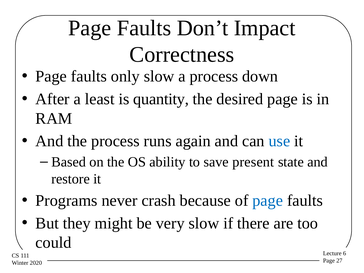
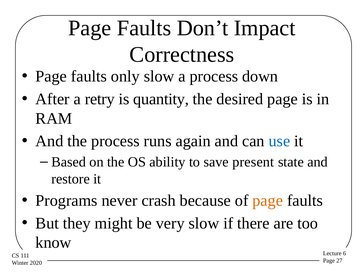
least: least -> retry (100, 99)
page colour: blue -> orange (268, 201)
could: could -> know (53, 243)
